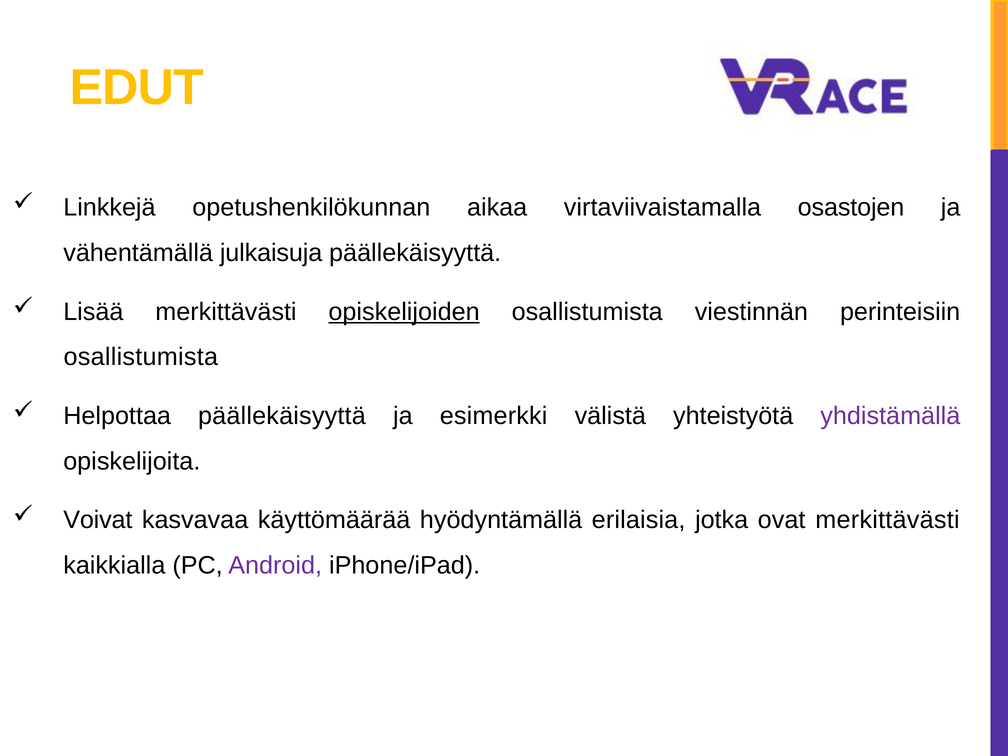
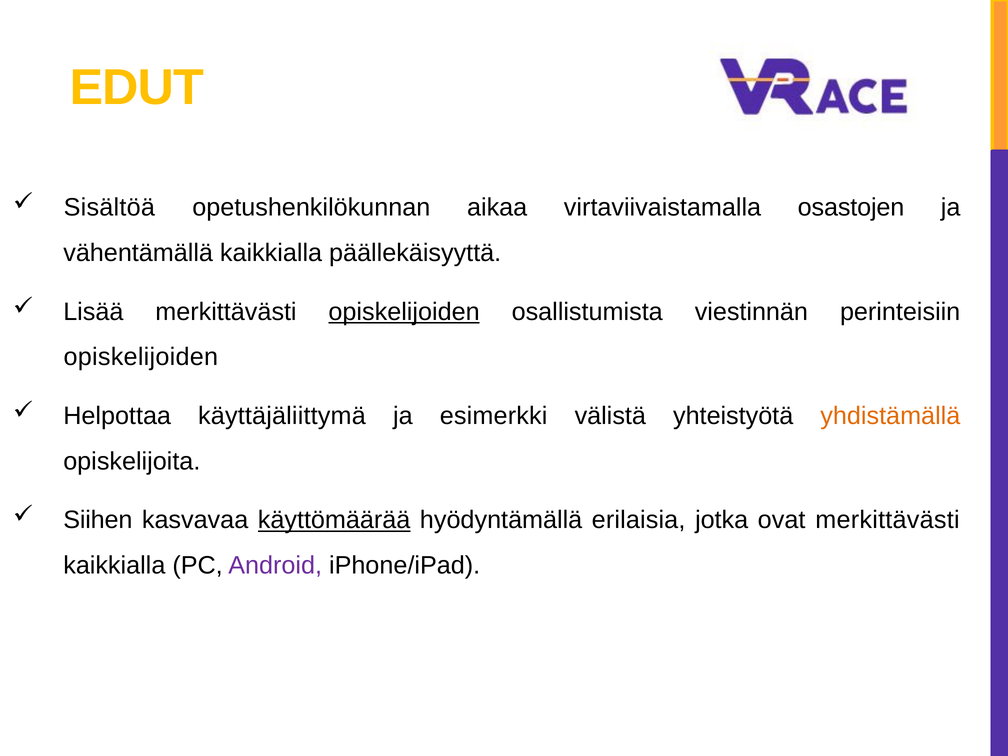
Linkkejä: Linkkejä -> Sisältöä (109, 208)
vähentämällä julkaisuja: julkaisuja -> kaikkialla (271, 253)
osallistumista: osallistumista -> opiskelijoiden (141, 357)
Helpottaa päällekäisyyttä: päällekäisyyttä -> käyttäjäliittymä (282, 416)
yhdistämällä colour: purple -> orange (890, 416)
Voivat: Voivat -> Siihen (98, 520)
käyttömäärää underline: none -> present (334, 520)
